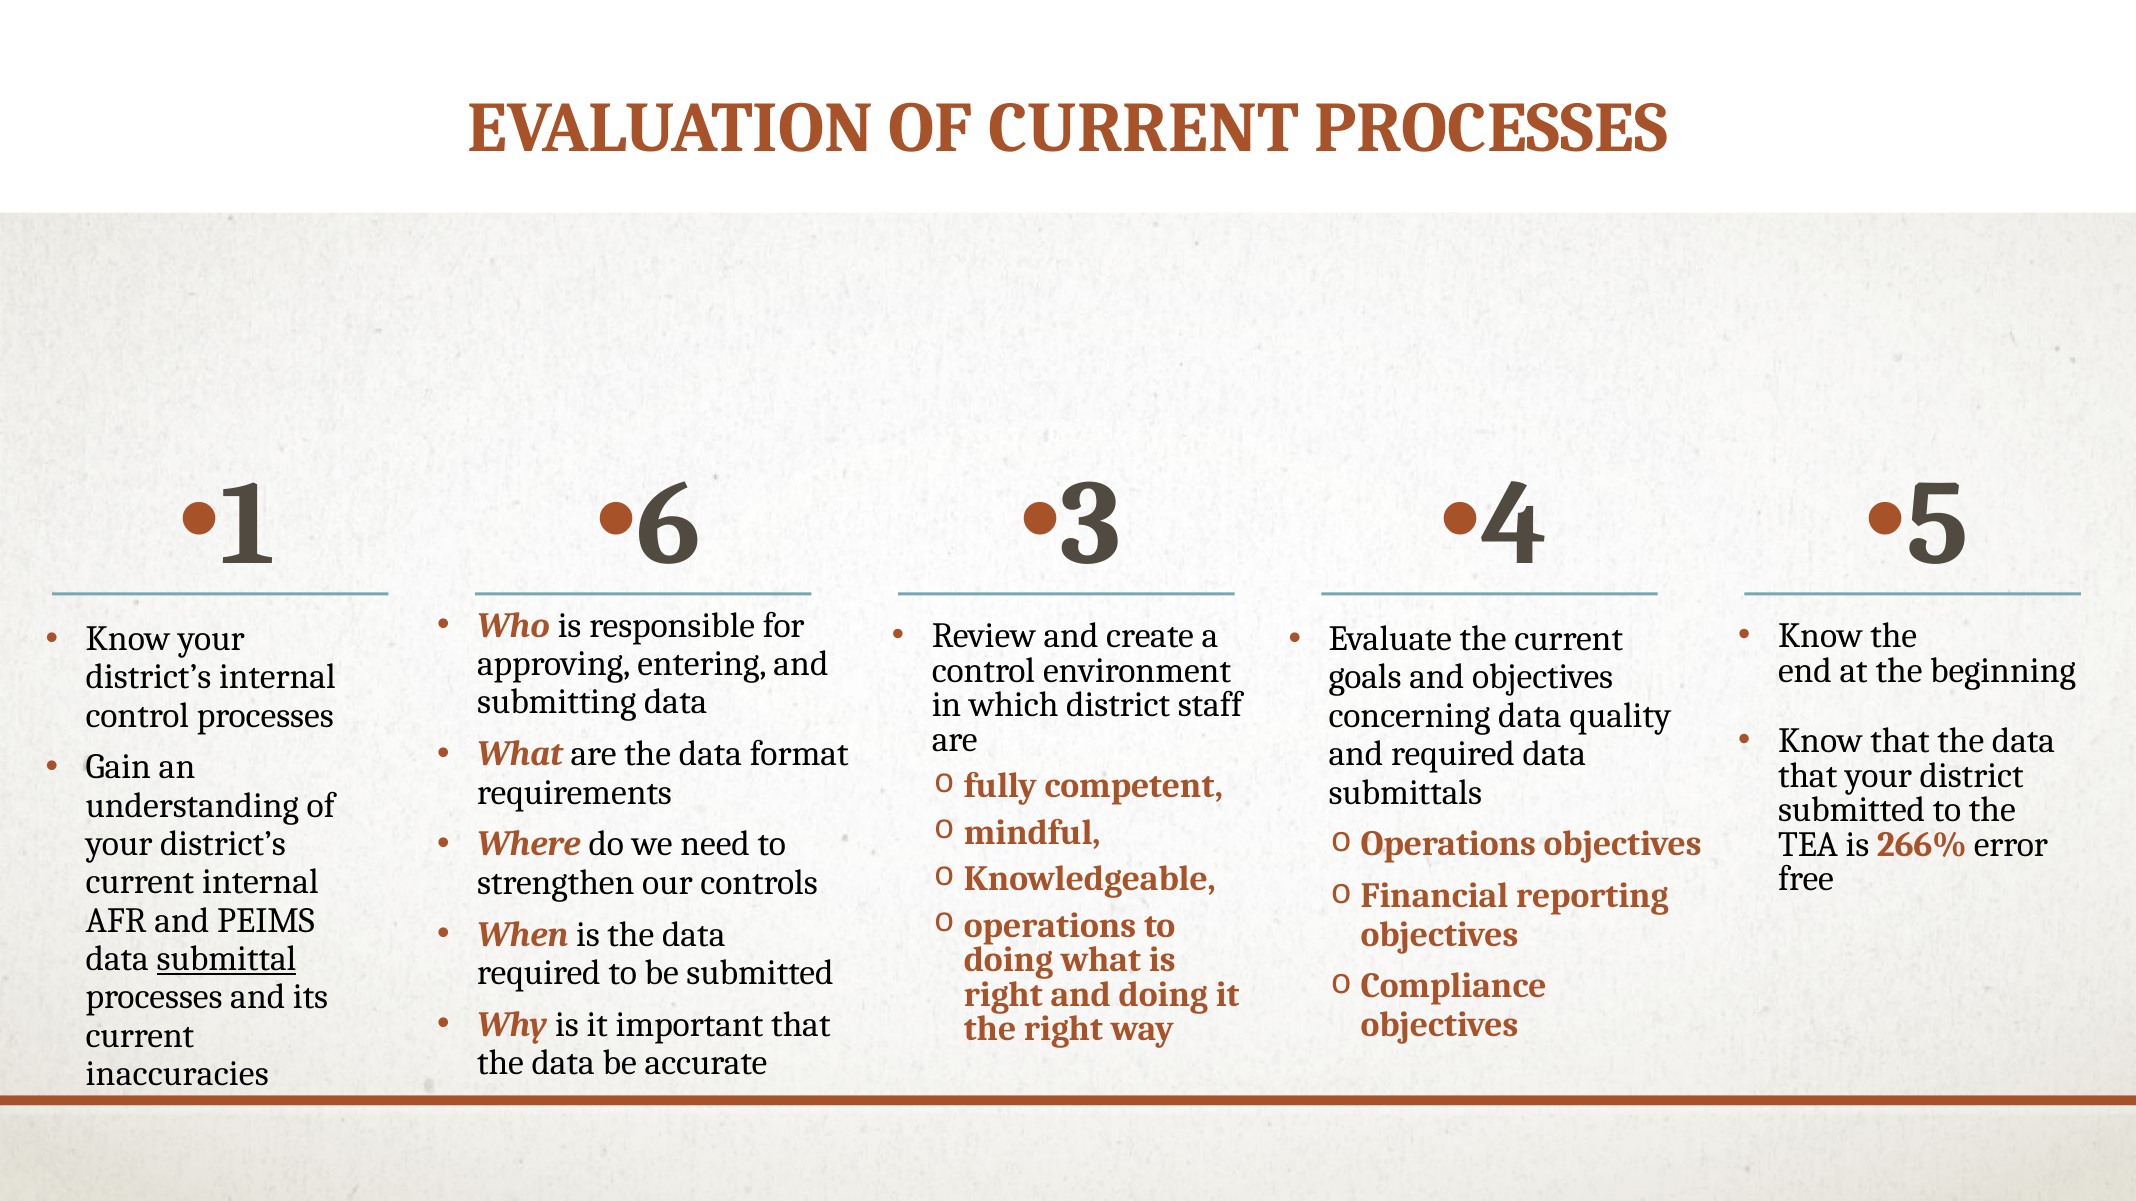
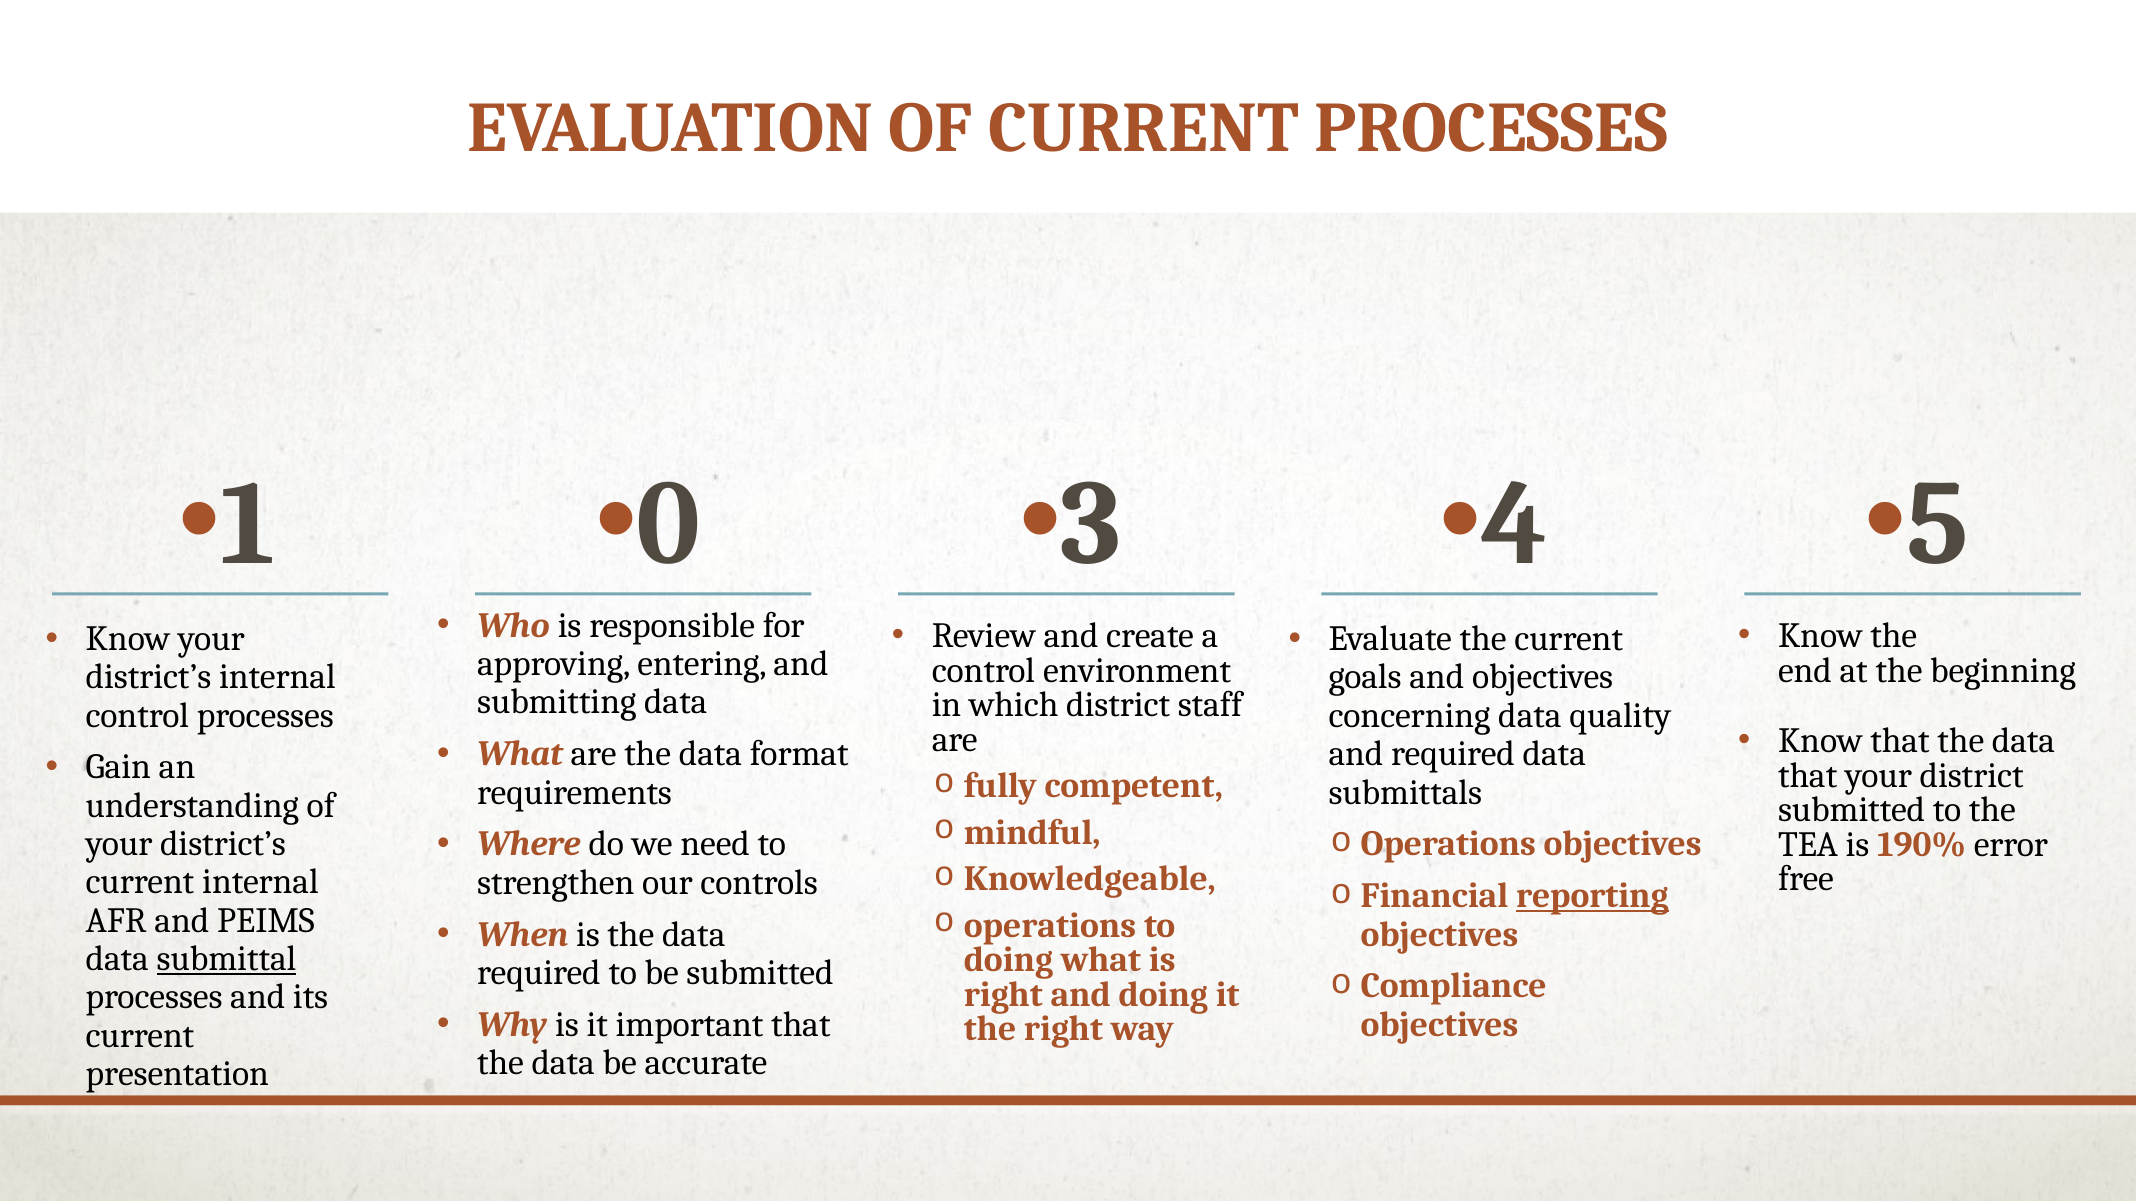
6: 6 -> 0 (669, 524)
266%: 266% -> 190% (1922, 845)
reporting underline: none -> present (1592, 896)
inaccuracies: inaccuracies -> presentation (177, 1074)
